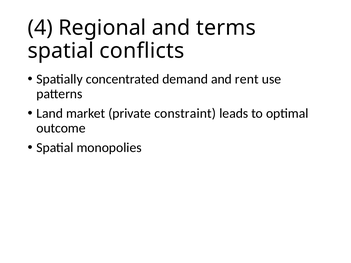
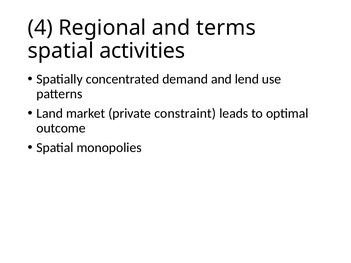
conflicts: conflicts -> activities (142, 51)
rent: rent -> lend (247, 79)
